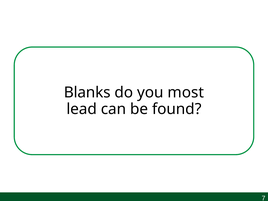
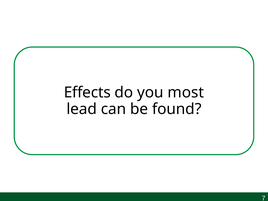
Blanks: Blanks -> Effects (87, 92)
